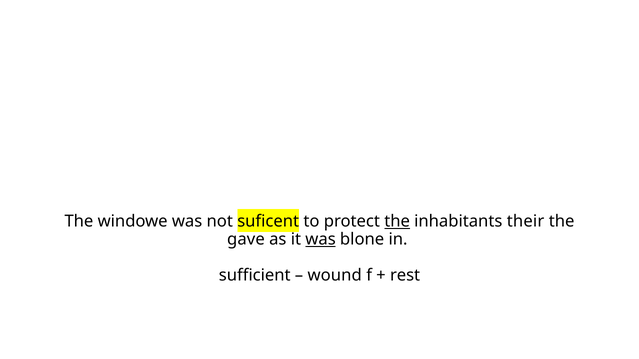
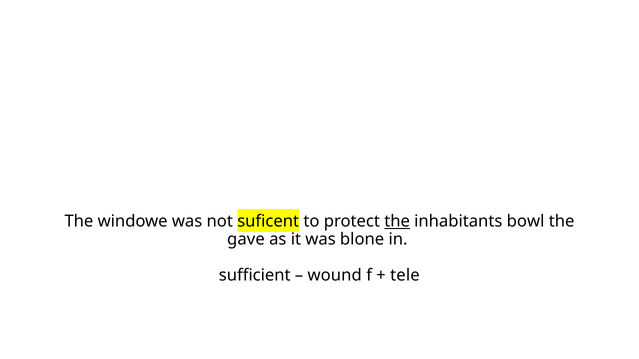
their: their -> bowl (526, 222)
was underline: present -> none (321, 240)
rest: rest -> tele (405, 276)
